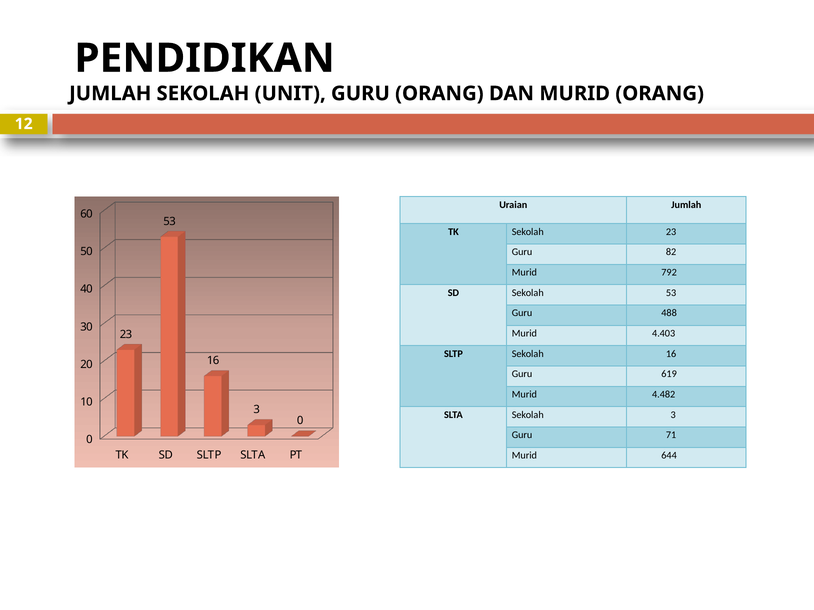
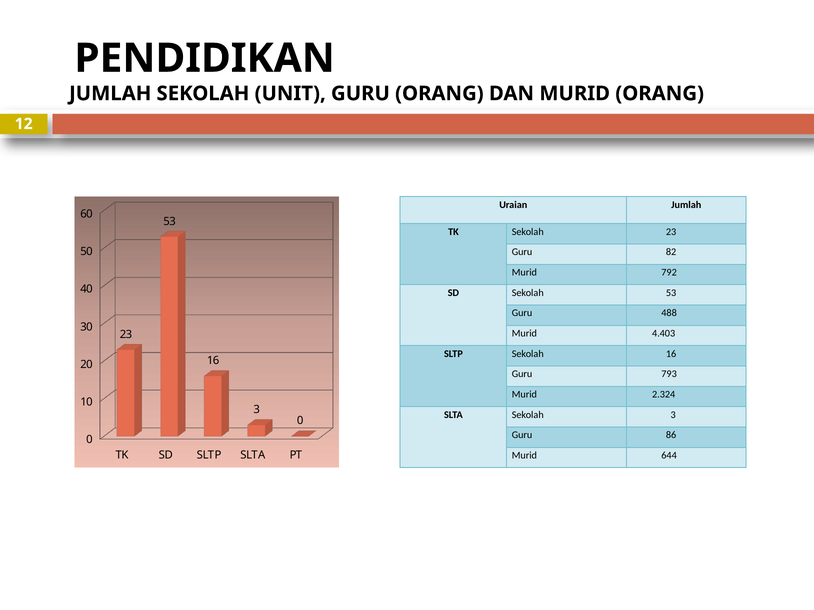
619: 619 -> 793 (669, 374)
4.482: 4.482 -> 2.324 (664, 395)
71: 71 -> 86 (671, 435)
